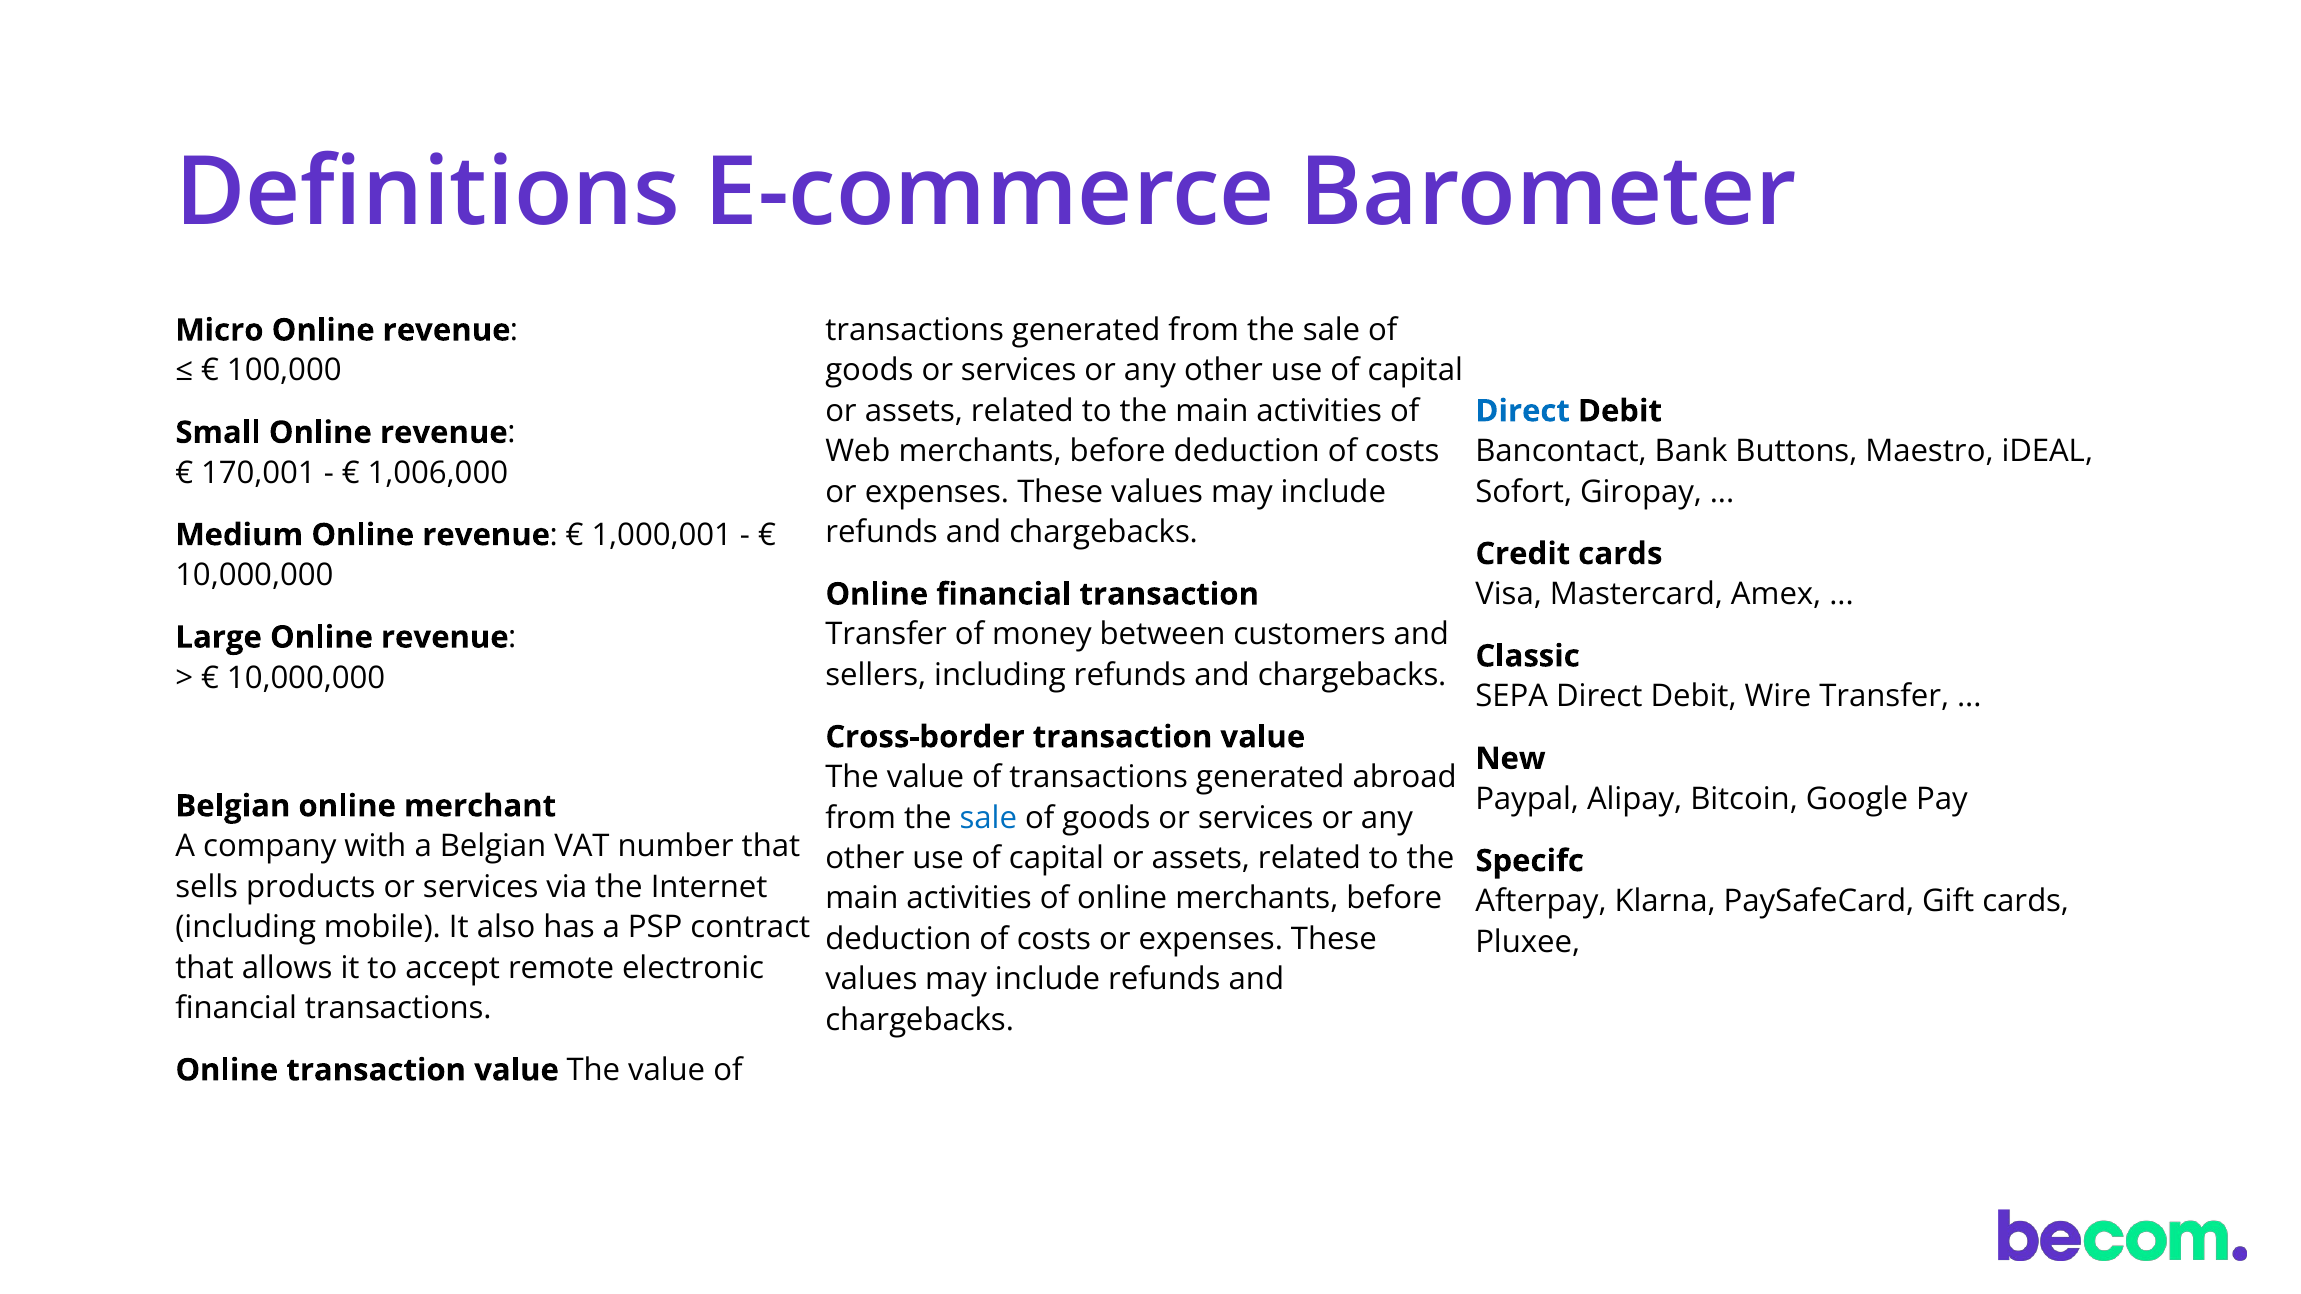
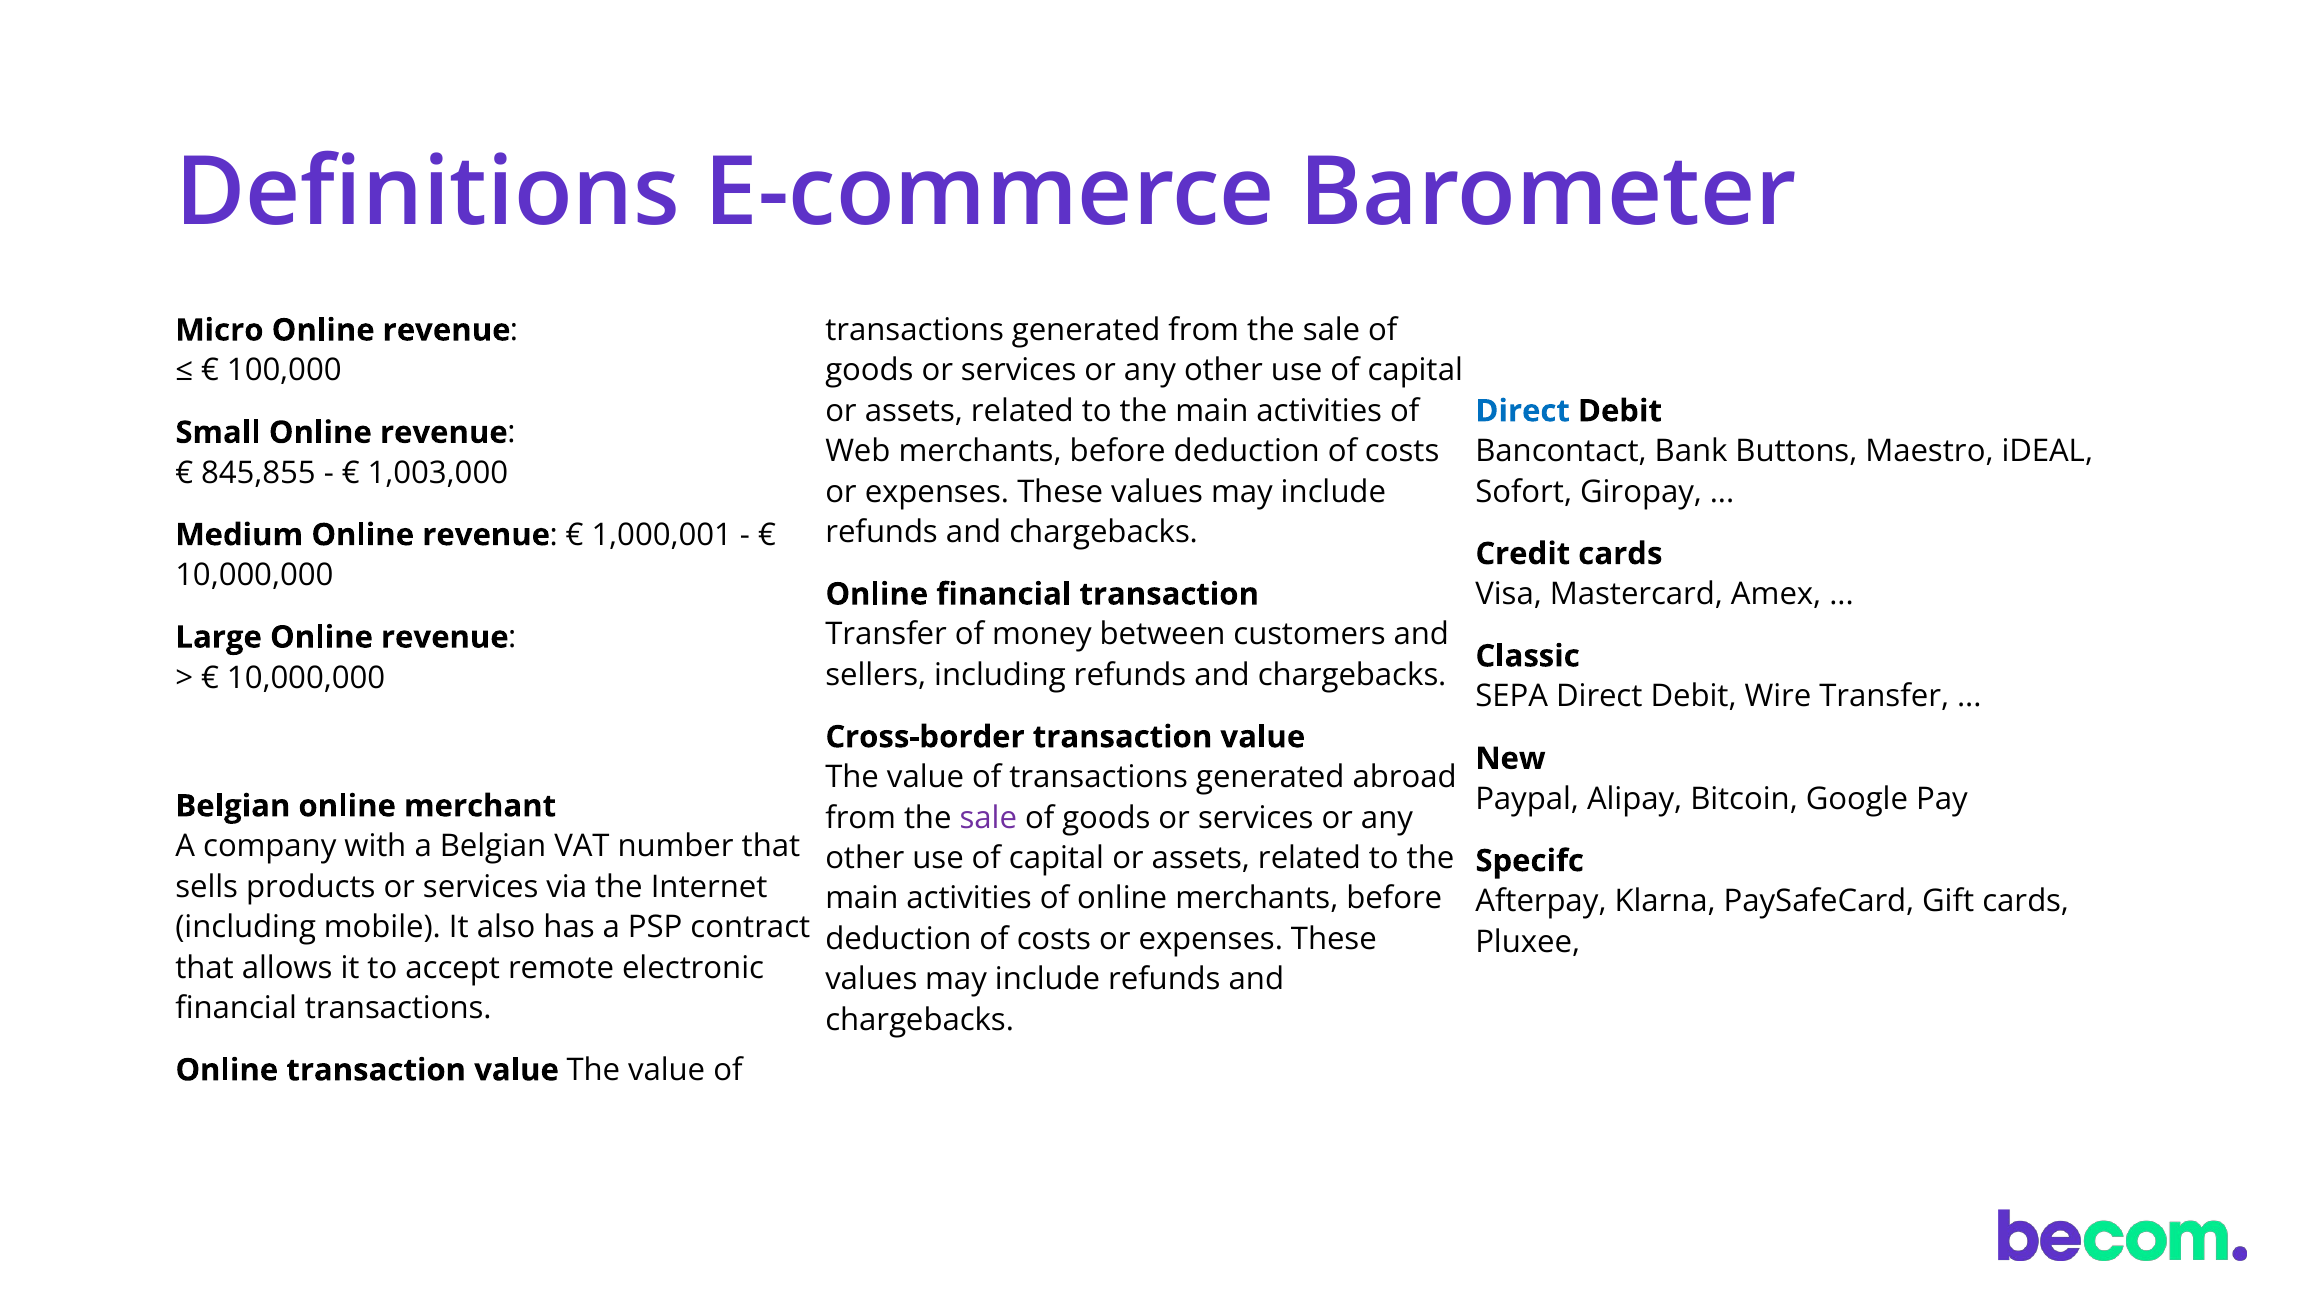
170,001: 170,001 -> 845,855 (258, 473)
1,006,000: 1,006,000 -> 1,003,000 (438, 473)
sale colour: blue -> purple (988, 818)
